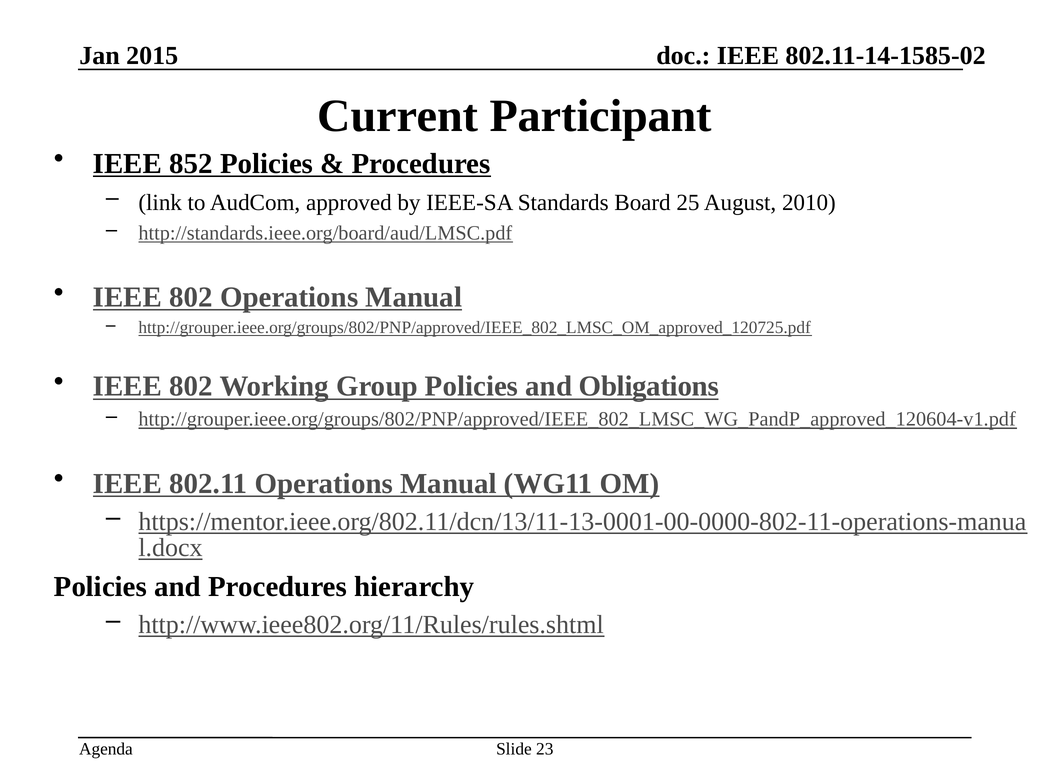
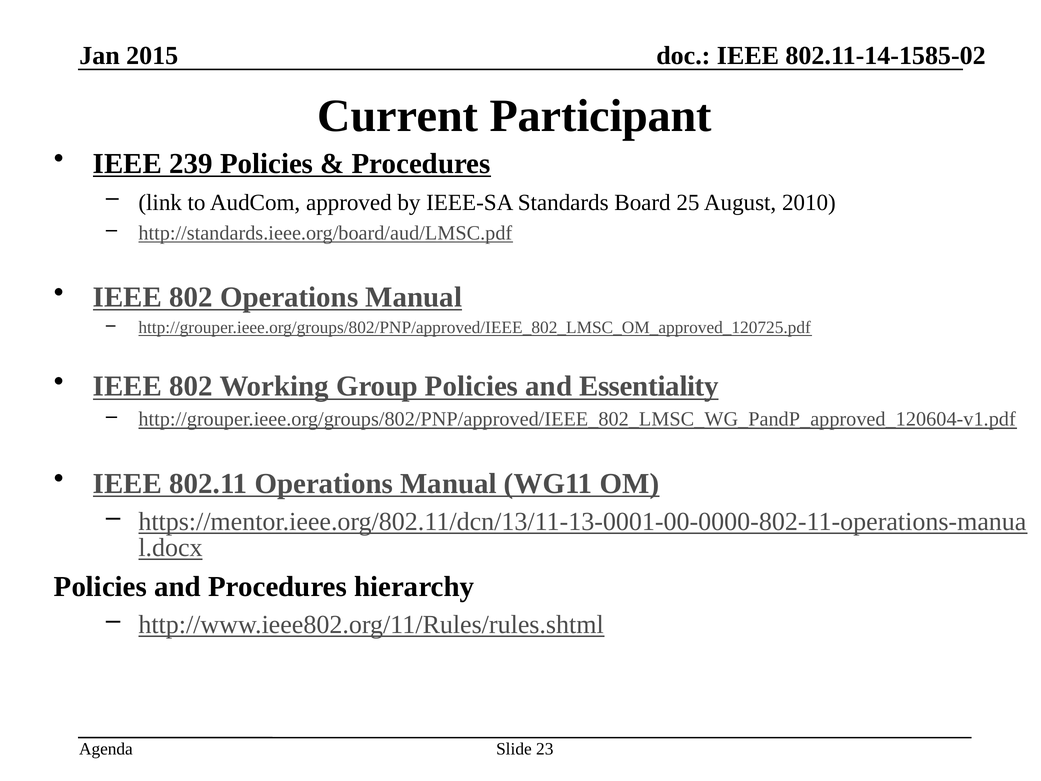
852: 852 -> 239 (191, 163)
Obligations: Obligations -> Essentiality (649, 386)
